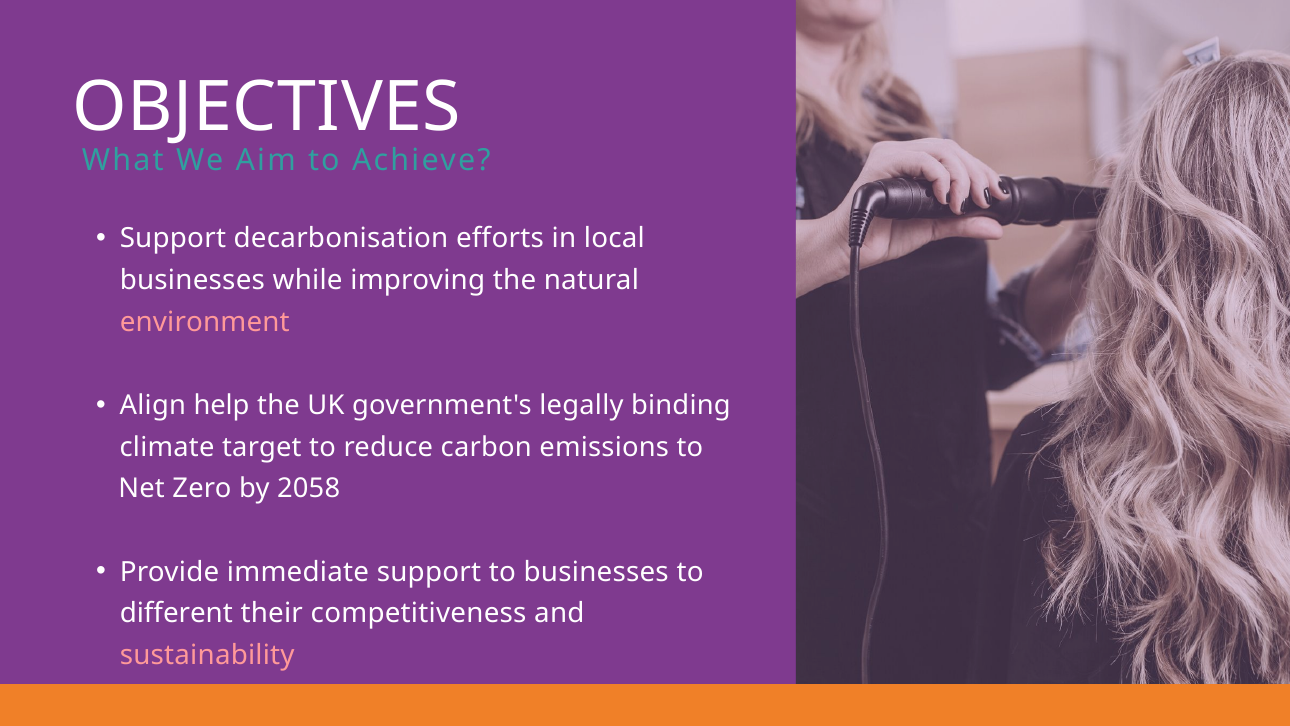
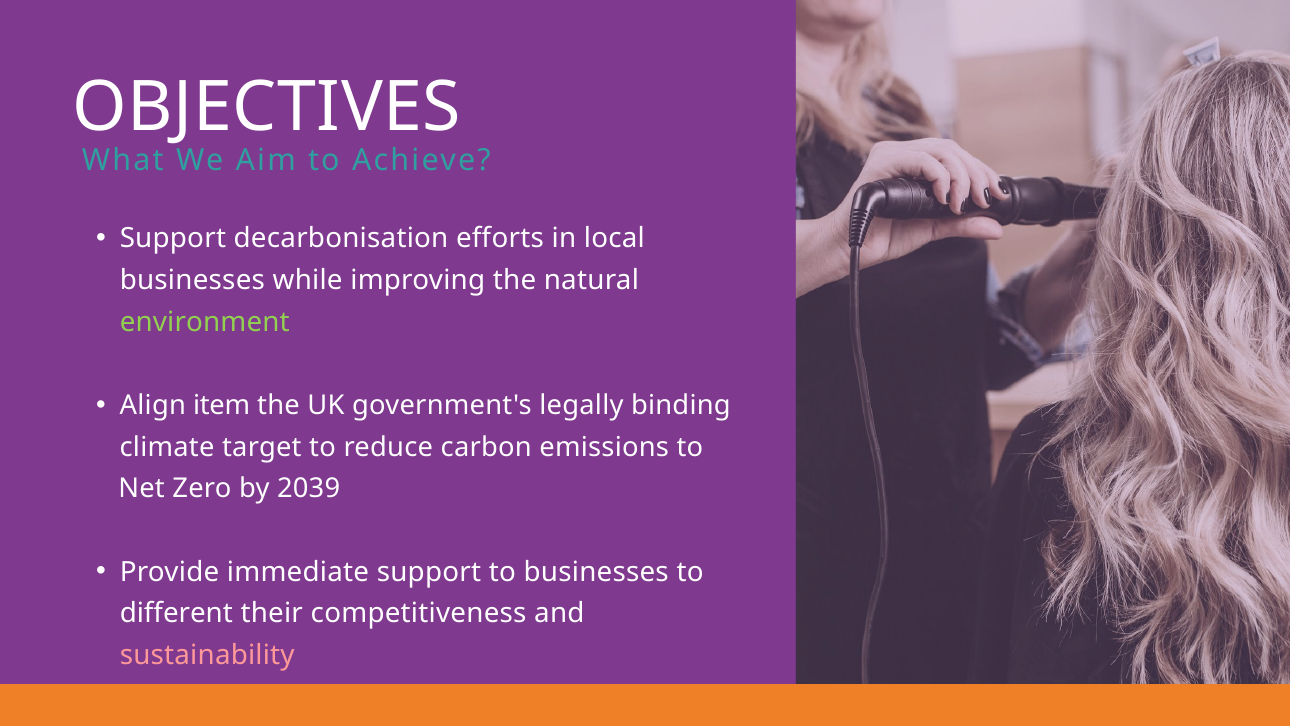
environment colour: pink -> light green (205, 322)
help: help -> item (222, 405)
2058: 2058 -> 2039 (309, 489)
